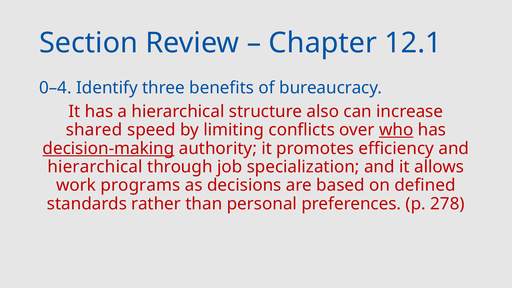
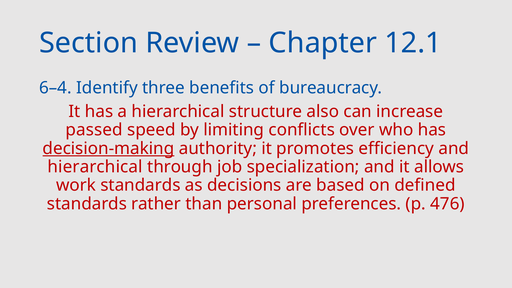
0–4: 0–4 -> 6–4 (55, 88)
shared: shared -> passed (94, 130)
who underline: present -> none (396, 130)
work programs: programs -> standards (141, 185)
278: 278 -> 476 (447, 204)
